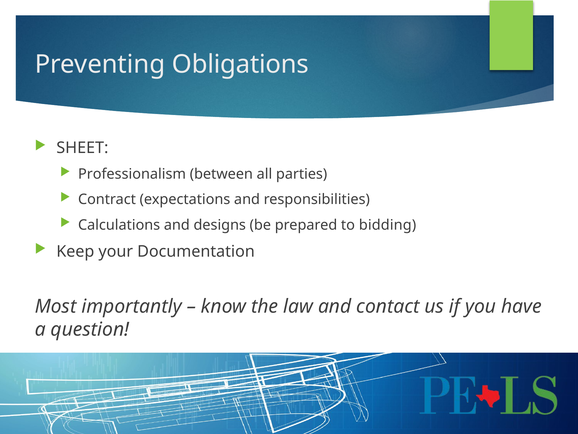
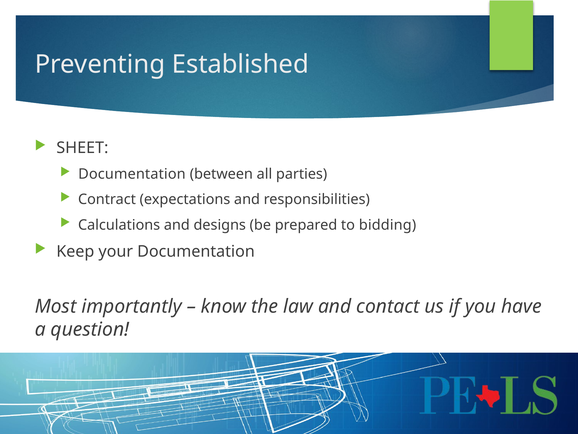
Obligations: Obligations -> Established (240, 64)
Professionalism: Professionalism -> Documentation (132, 174)
